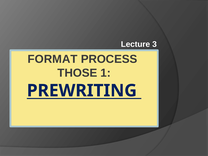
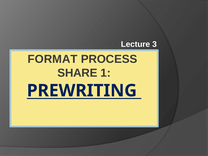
THOSE: THOSE -> SHARE (77, 73)
